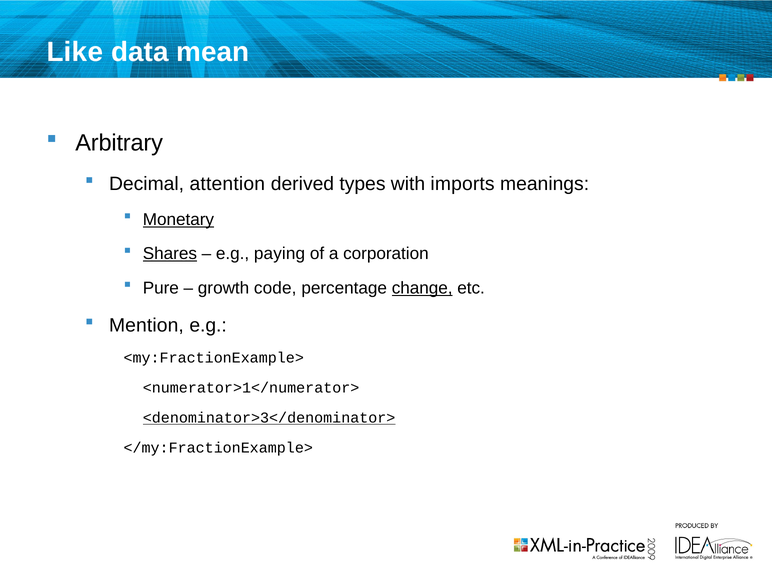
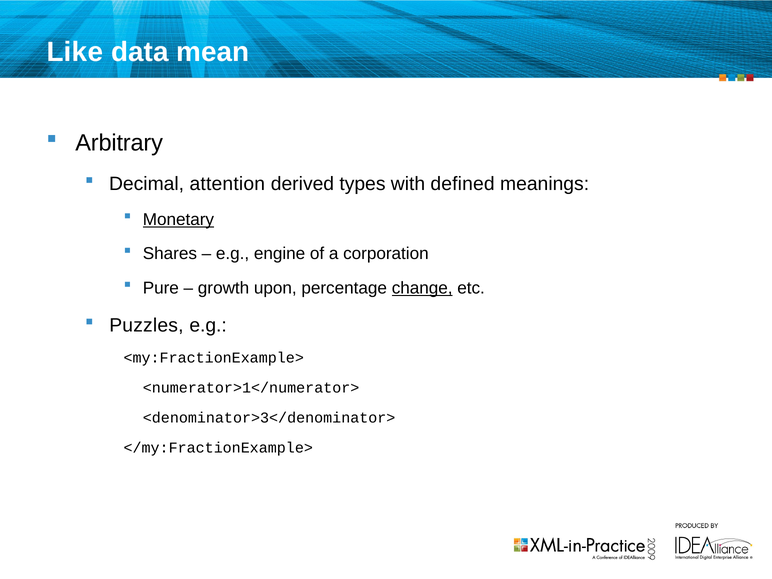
imports: imports -> defined (463, 184)
Shares underline: present -> none (170, 254)
paying: paying -> engine (280, 254)
code: code -> upon (275, 288)
Mention: Mention -> Puzzles (146, 325)
<denominator>3</denominator> underline: present -> none (269, 418)
